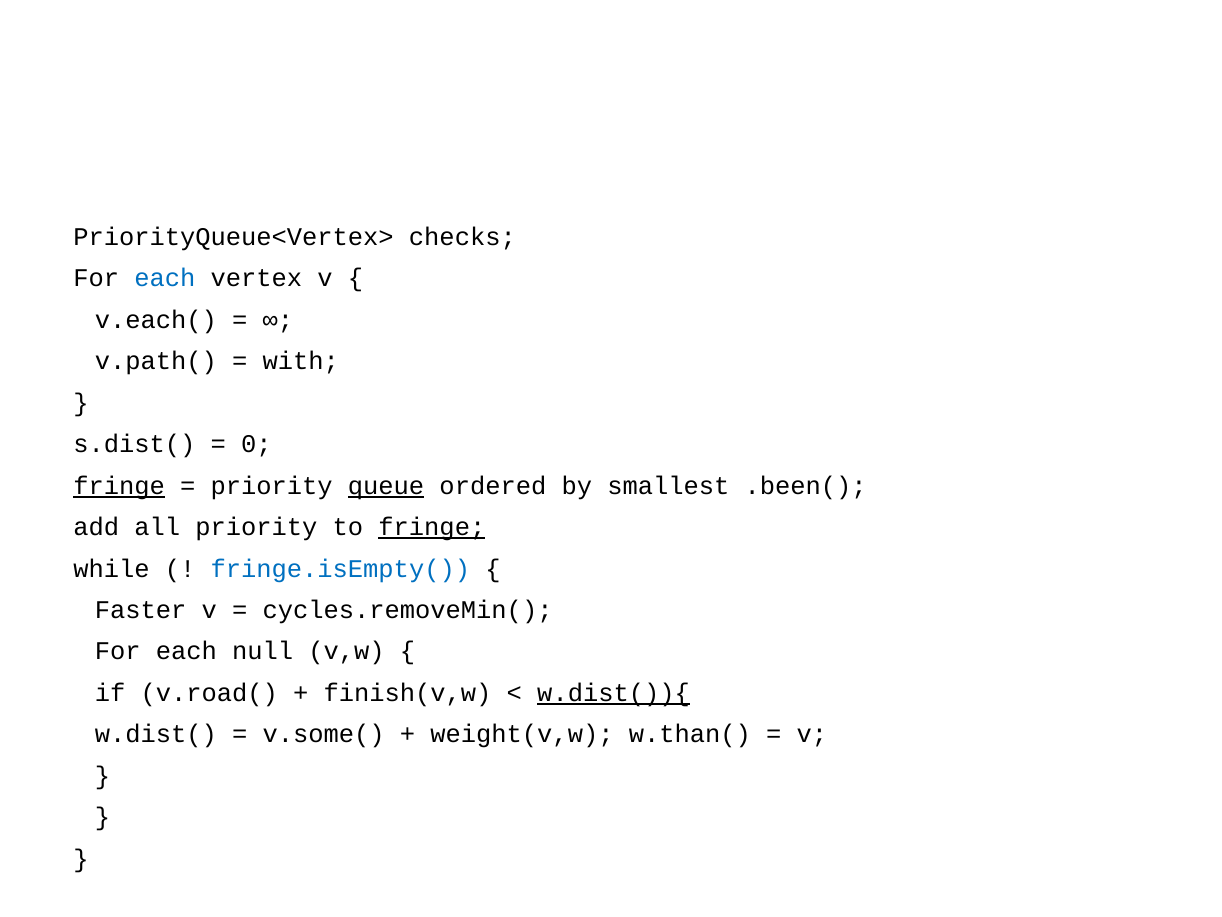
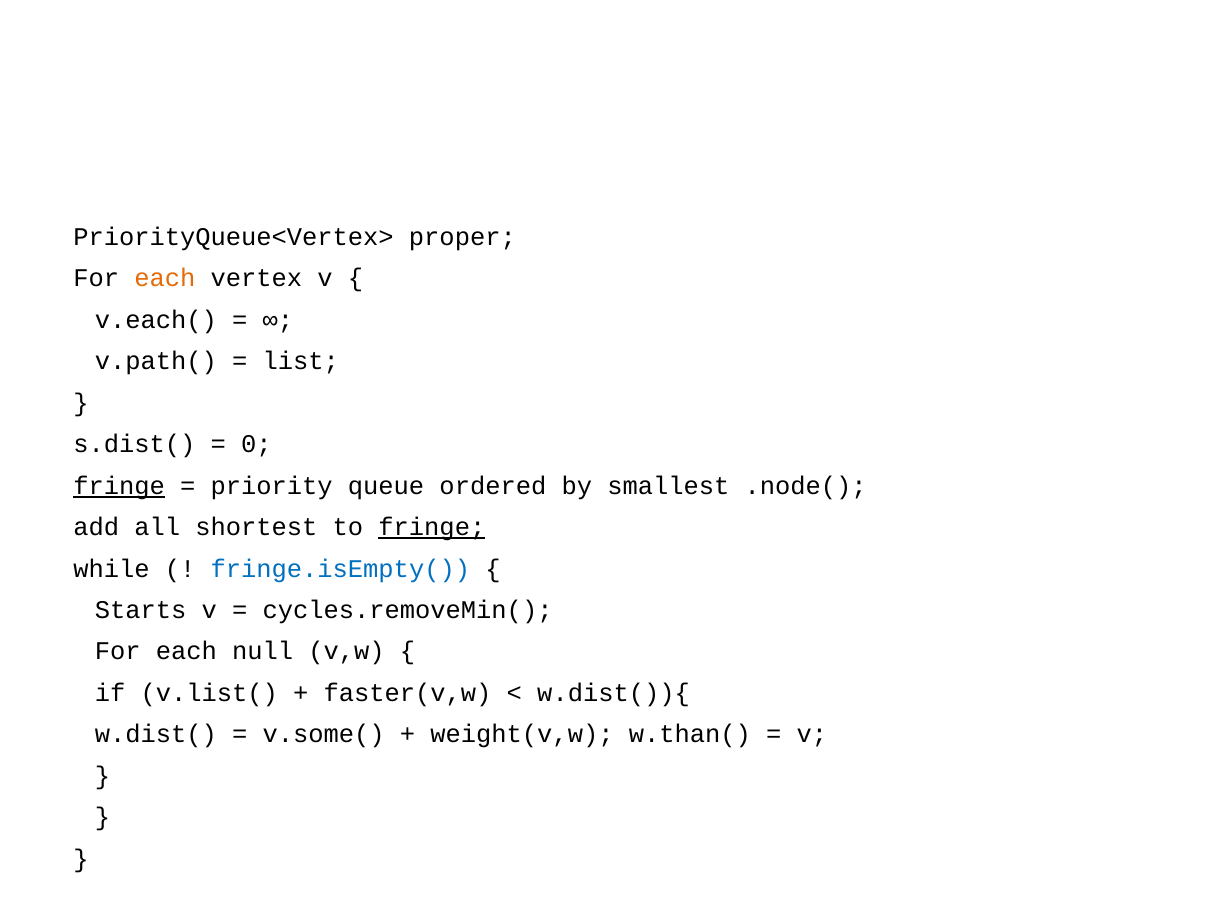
checks: checks -> proper (462, 237)
each colour: blue -> orange (165, 278)
with: with -> list (301, 361)
queue underline: present -> none (386, 486)
.been(: .been( -> .node( (806, 486)
all priority: priority -> shortest (256, 527)
Faster: Faster -> Starts (141, 610)
v.road(: v.road( -> v.list( (209, 693)
finish(v,w: finish(v,w -> faster(v,w (408, 693)
w.dist()){ underline: present -> none (614, 693)
